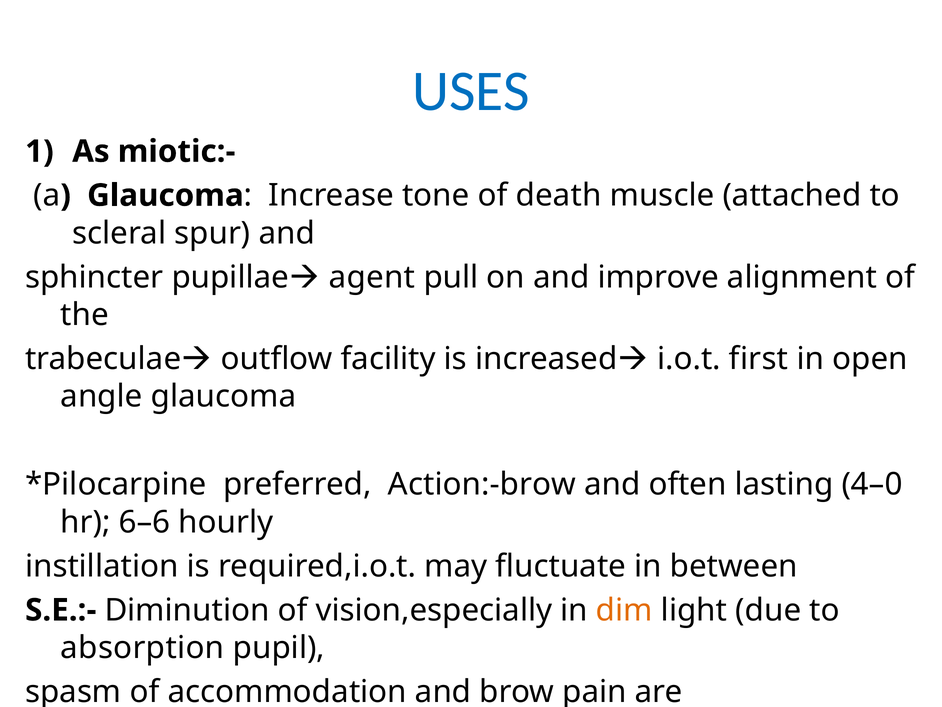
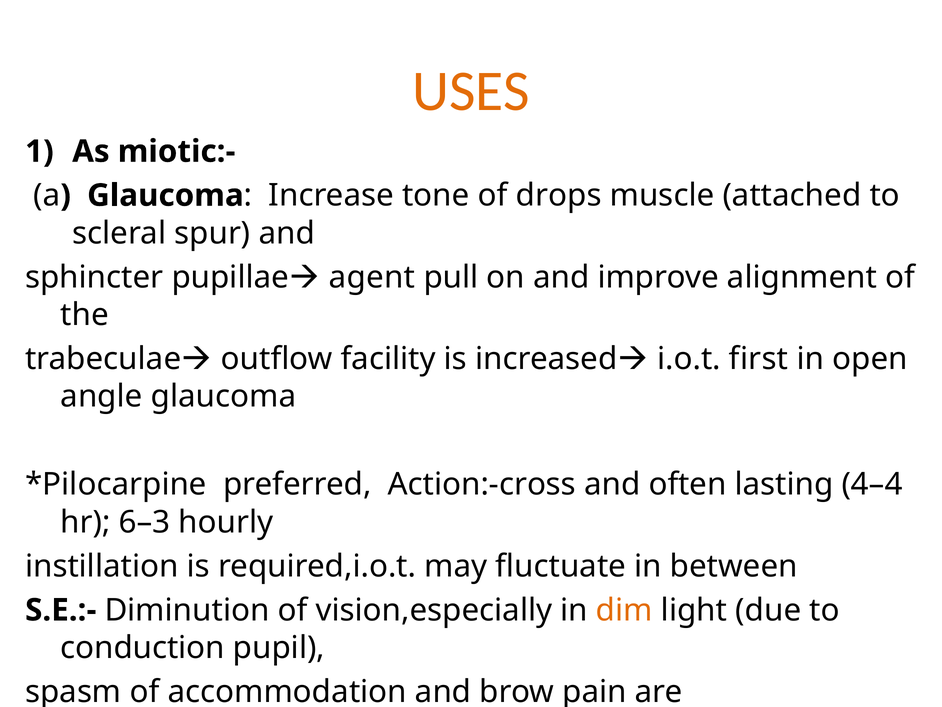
USES colour: blue -> orange (471, 91)
of death: death -> drops (559, 195)
Action:-brow: Action:-brow -> Action:-cross (482, 484)
4–0: 4–0 -> 4–4 (872, 484)
6–6: 6–6 -> 6–3 (145, 522)
absorption: absorption -> conduction (143, 647)
